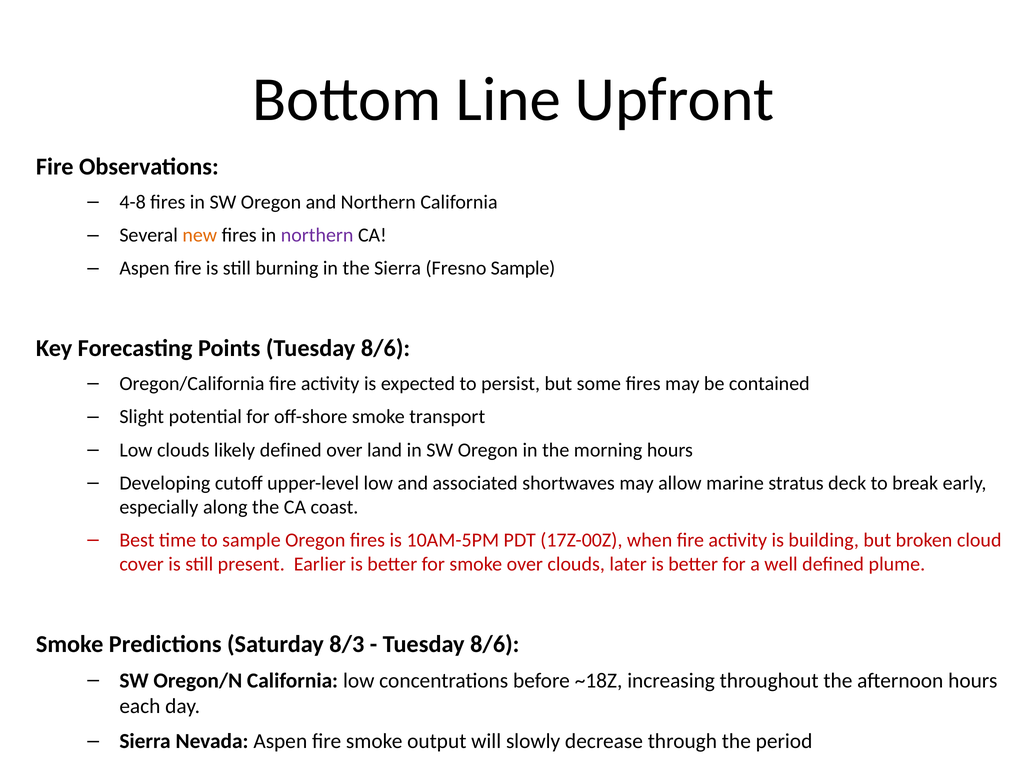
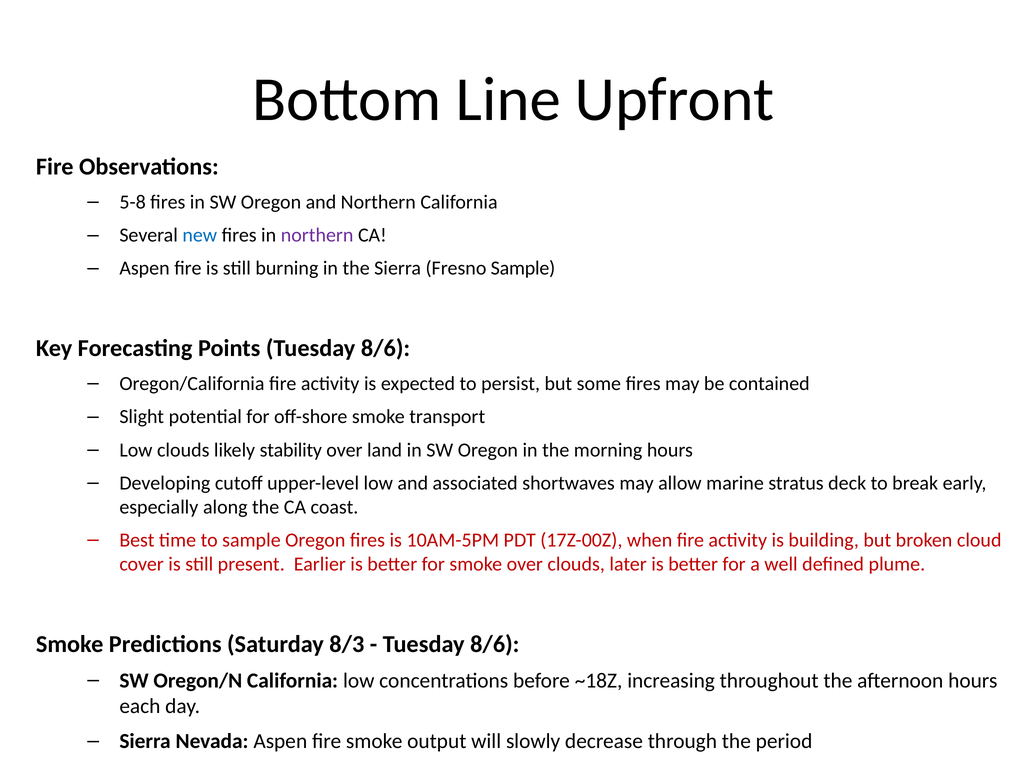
4-8: 4-8 -> 5-8 (133, 202)
new colour: orange -> blue (200, 235)
likely defined: defined -> stability (291, 450)
